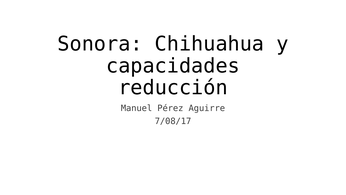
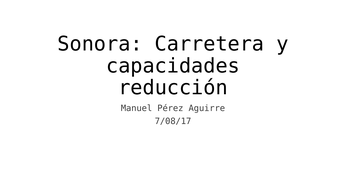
Chihuahua: Chihuahua -> Carretera (209, 44)
